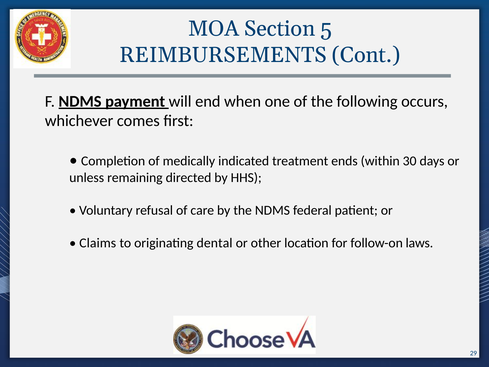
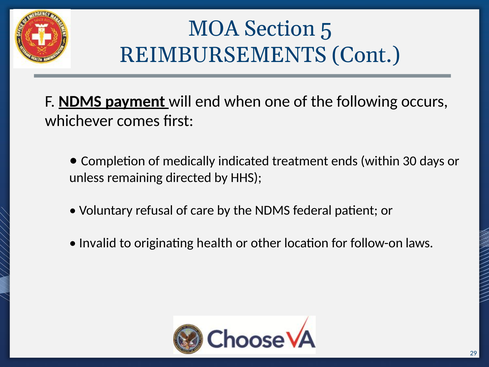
Claims: Claims -> Invalid (98, 243)
dental: dental -> health (215, 243)
